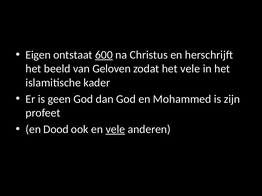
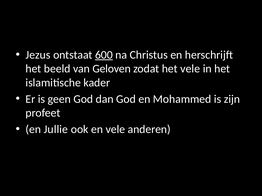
Eigen: Eigen -> Jezus (38, 55)
Dood: Dood -> Jullie (56, 130)
vele underline: present -> none (115, 130)
